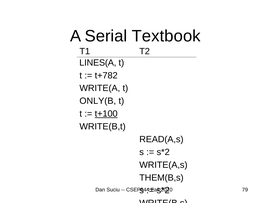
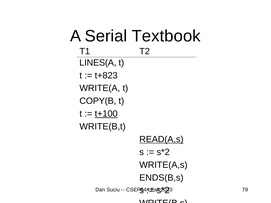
t+782: t+782 -> t+823 (106, 76)
ONLY(B: ONLY(B -> COPY(B (98, 101)
READ(A,s underline: none -> present (161, 139)
THEM(B,s: THEM(B,s -> ENDS(B,s (161, 178)
